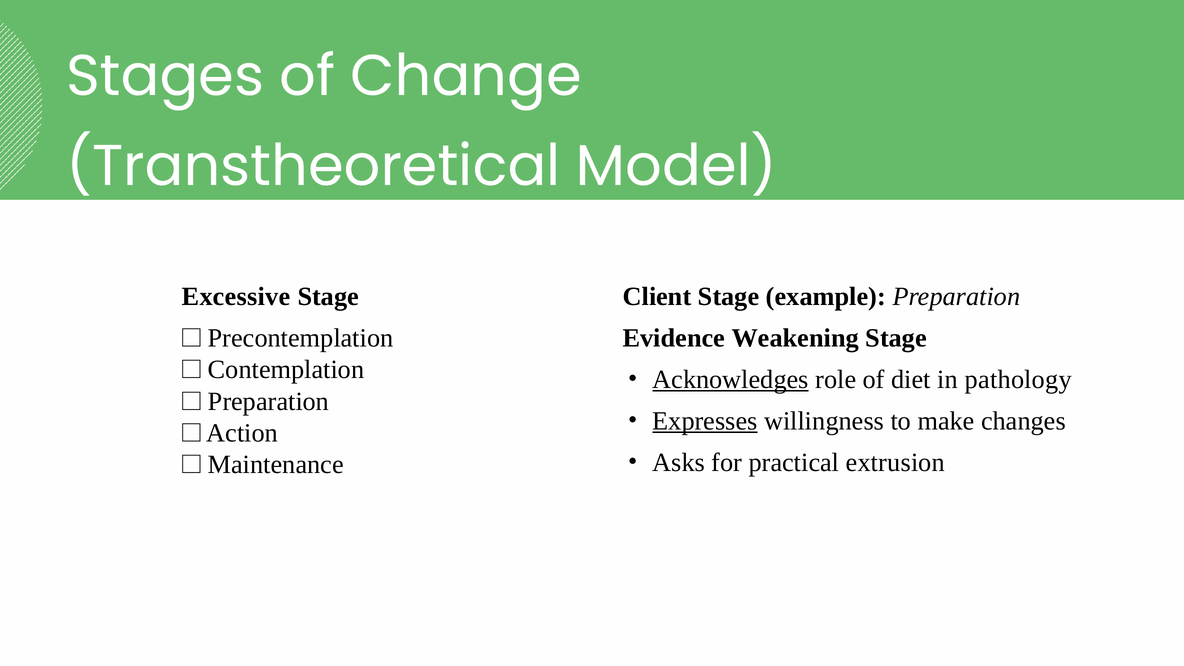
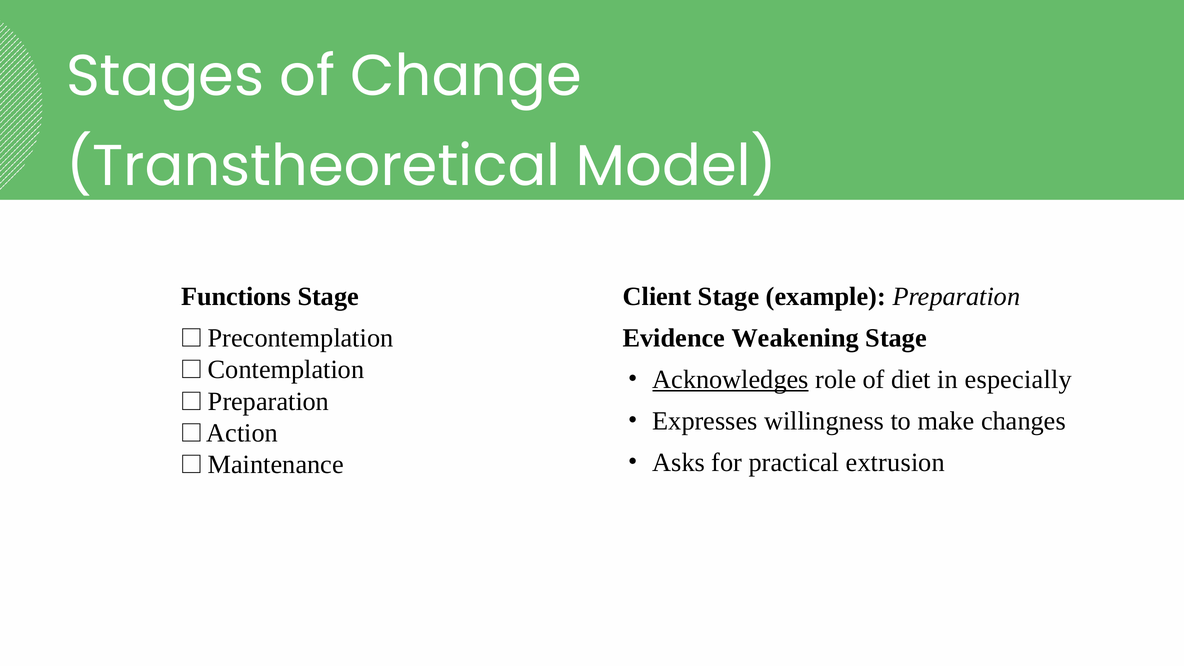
Excessive: Excessive -> Functions (236, 297)
pathology: pathology -> especially (1018, 380)
Expresses underline: present -> none (705, 421)
